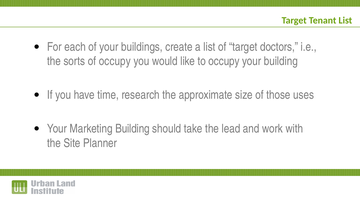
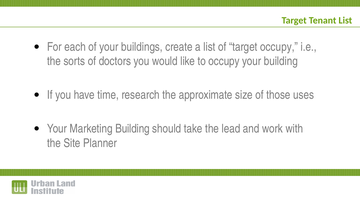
target doctors: doctors -> occupy (279, 47)
of occupy: occupy -> doctors (115, 61)
